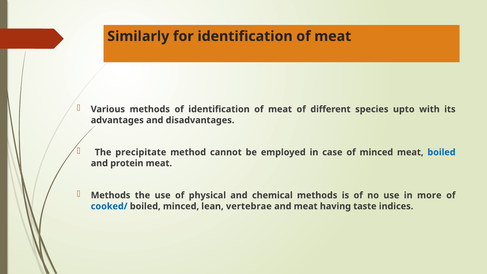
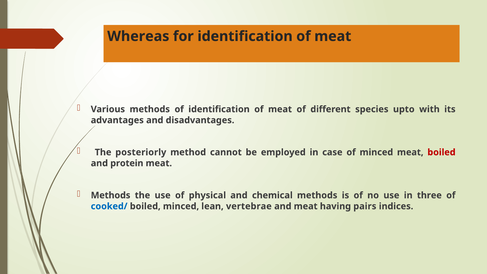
Similarly: Similarly -> Whereas (138, 36)
precipitate: precipitate -> posteriorly (141, 152)
boiled colour: blue -> red (441, 152)
more: more -> three (429, 195)
taste: taste -> pairs (365, 206)
